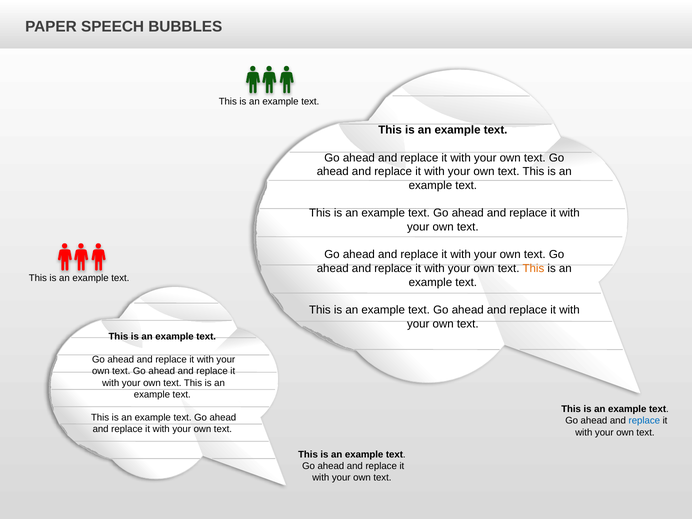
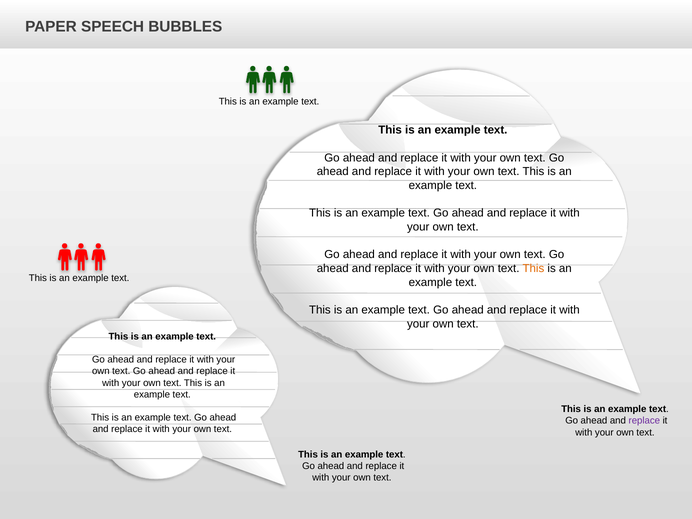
replace colour: blue -> purple (644, 421)
